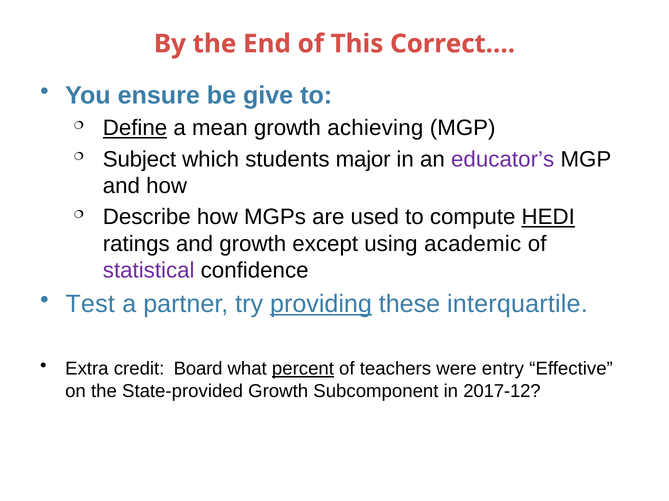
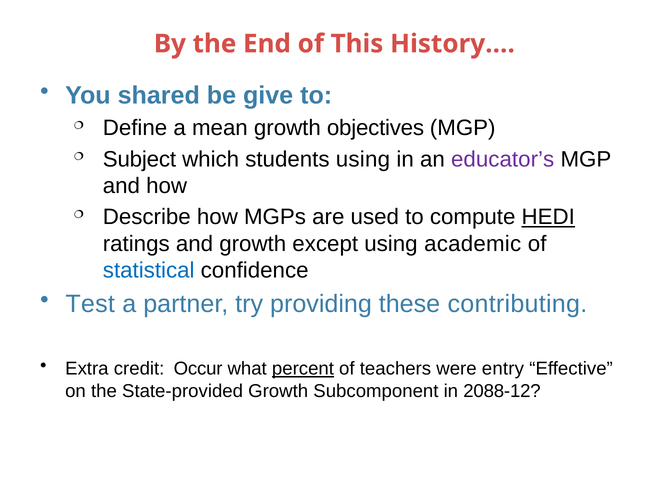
Correct…: Correct… -> History… (452, 44)
ensure: ensure -> shared (159, 96)
Define underline: present -> none (135, 128)
achieving: achieving -> objectives (376, 128)
students major: major -> using (363, 159)
statistical colour: purple -> blue (149, 271)
providing underline: present -> none (321, 305)
interquartile: interquartile -> contributing (517, 305)
Board: Board -> Occur (198, 369)
2017-12: 2017-12 -> 2088-12 (502, 392)
